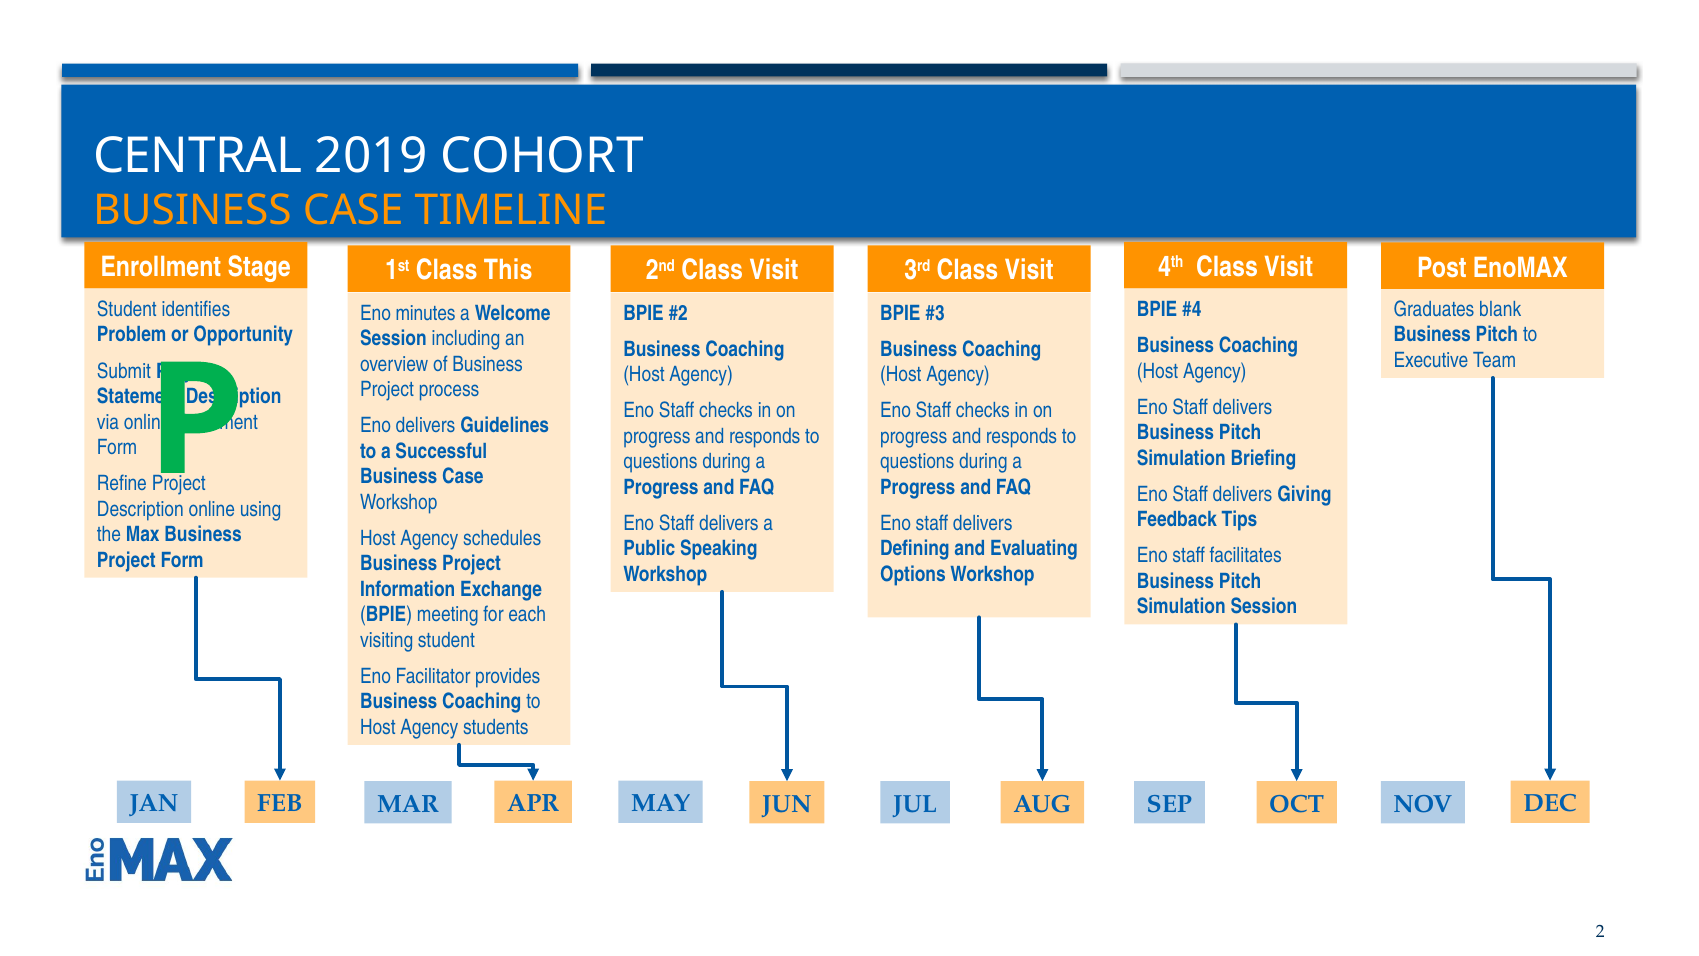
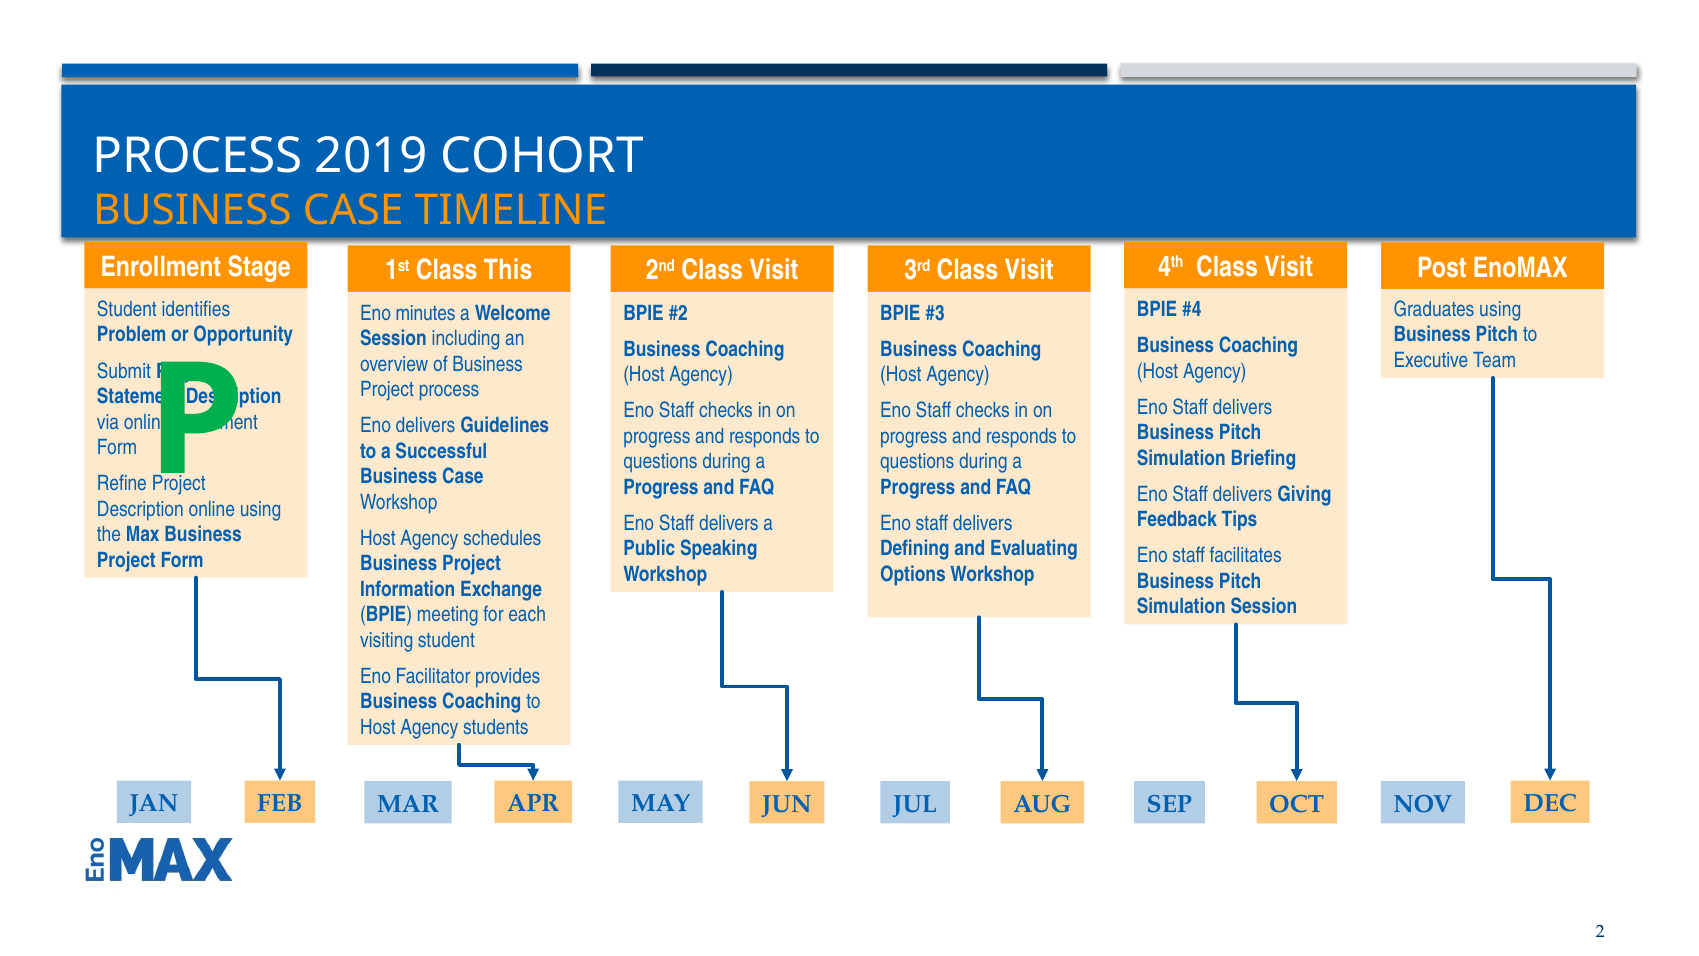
CENTRAL: CENTRAL -> PROCESS (198, 156)
Graduates blank: blank -> using (1500, 309)
